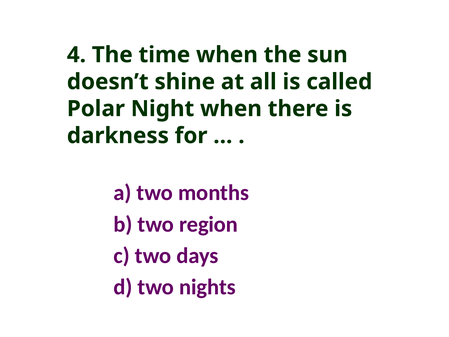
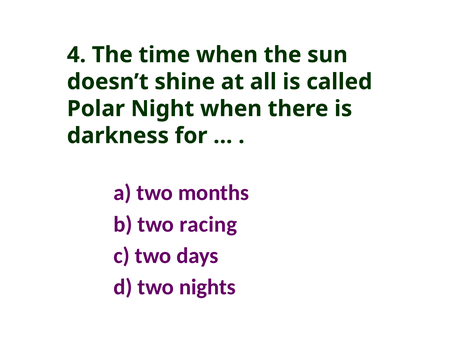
region: region -> racing (208, 224)
